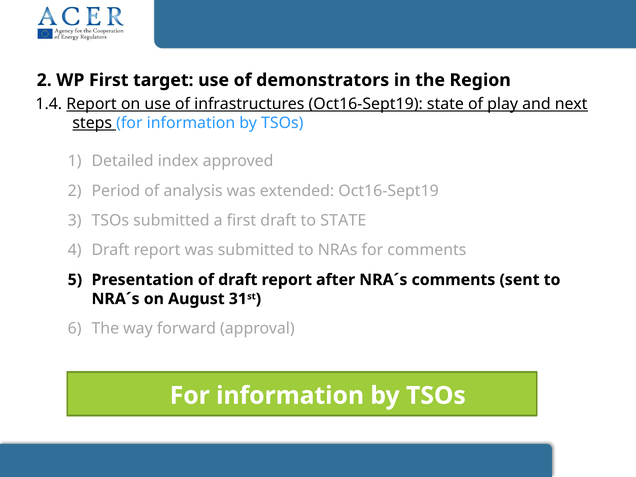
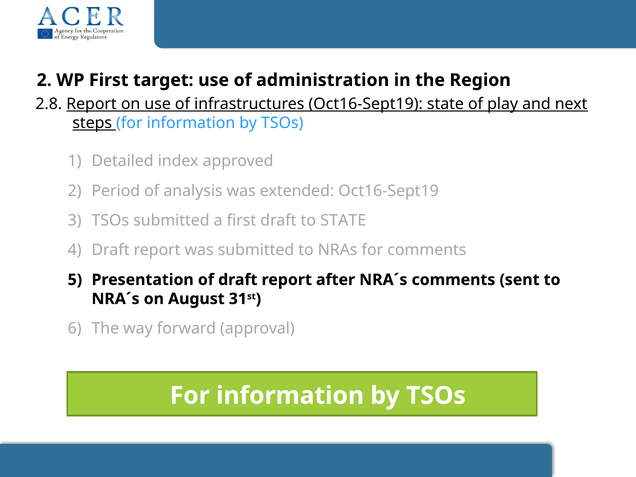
demonstrators: demonstrators -> administration (323, 80)
1.4: 1.4 -> 2.8 (49, 104)
